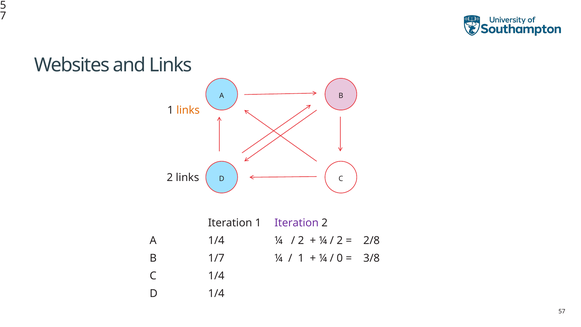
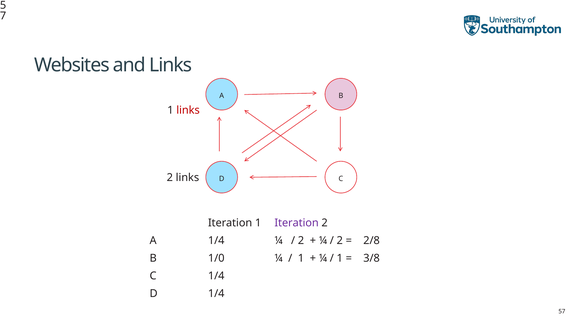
links colour: orange -> red (188, 110)
1/7: 1/7 -> 1/0 (216, 258)
0: 0 -> 1 (340, 258)
